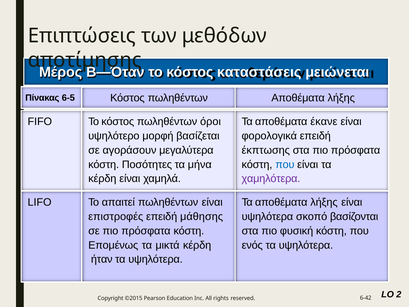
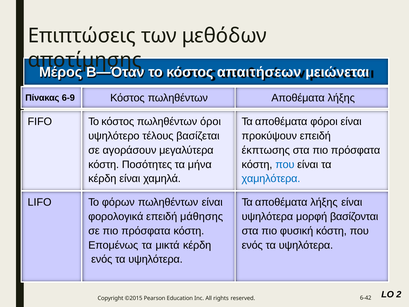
καταστάσεις: καταστάσεις -> απαιτήσεων (259, 72)
6-5: 6-5 -> 6-9 (68, 98)
έκανε: έκανε -> φόροι (324, 122)
μορφή: μορφή -> τέλους (158, 136)
φορολογικά: φορολογικά -> προκύψουν (269, 136)
χαμηλότερα colour: purple -> blue (271, 179)
απαιτεί: απαιτεί -> φόρων (118, 202)
σκοπό: σκοπό -> μορφή (312, 216)
επιστροφές: επιστροφές -> φορολογικά (116, 216)
ήταν: ήταν -> ενός (102, 259)
